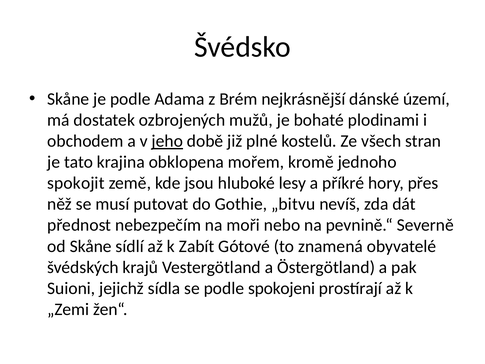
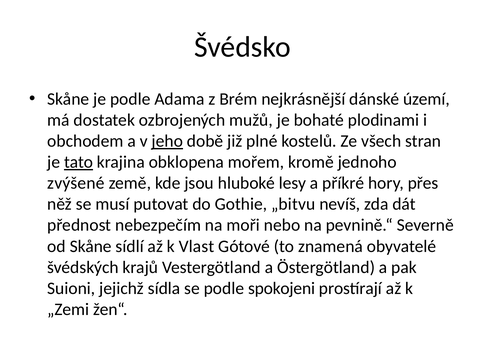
tato underline: none -> present (79, 162)
spokojit: spokojit -> zvýšené (76, 183)
Zabít: Zabít -> Vlast (197, 246)
